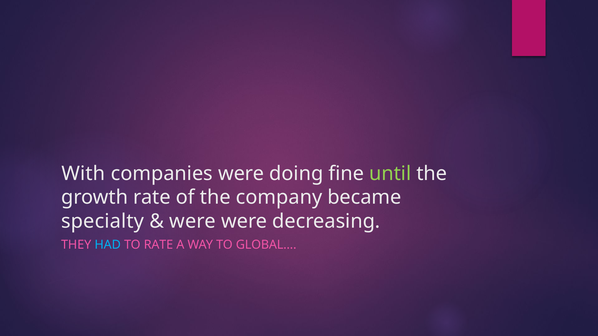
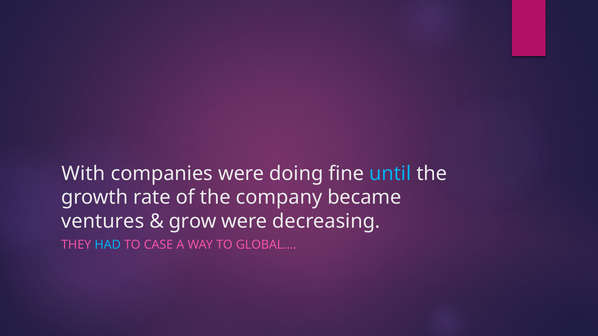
until colour: light green -> light blue (390, 174)
specialty: specialty -> ventures (103, 222)
were: were -> grow (193, 222)
TO RATE: RATE -> CASE (158, 245)
